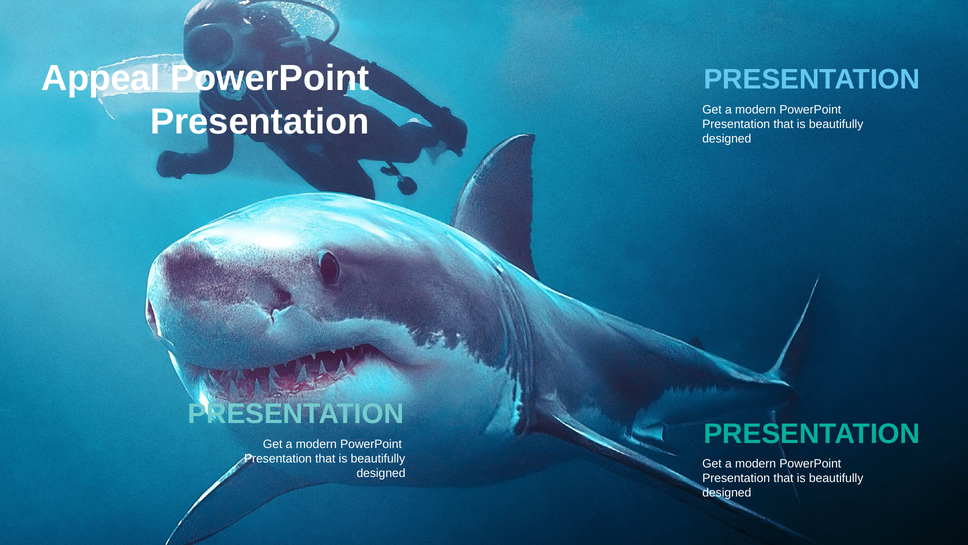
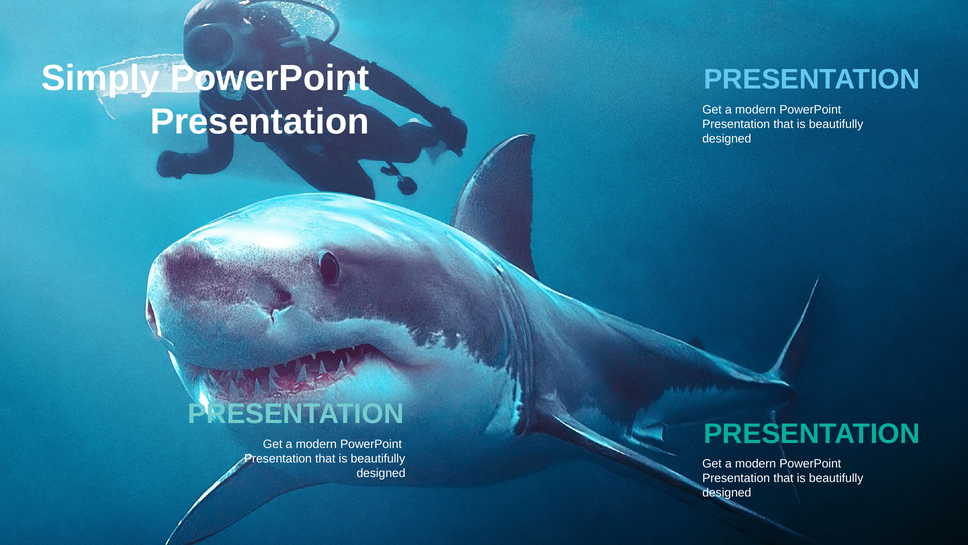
Appeal: Appeal -> Simply (101, 78)
